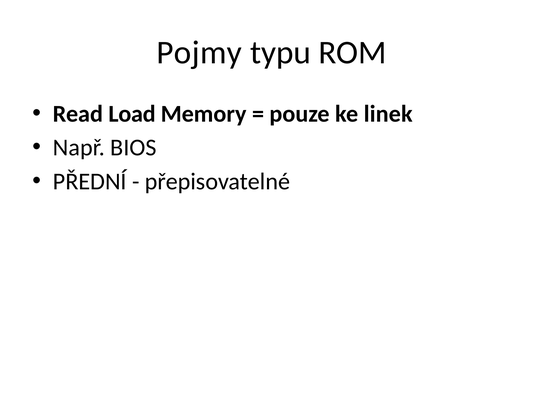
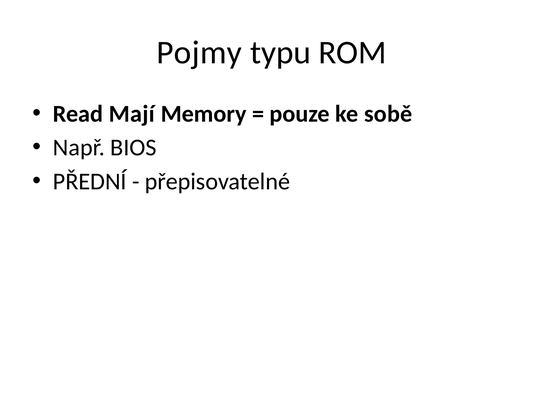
Load: Load -> Mají (132, 114)
linek: linek -> sobě (388, 114)
